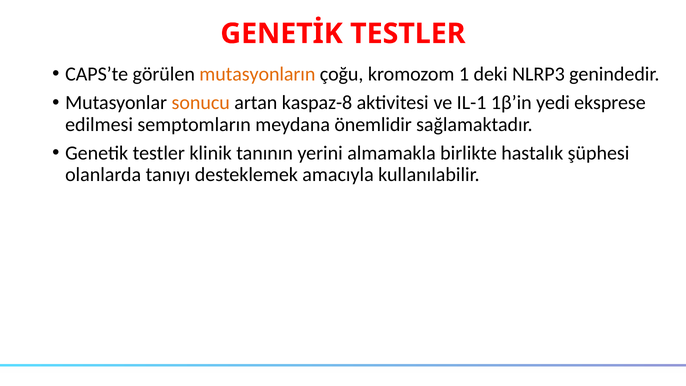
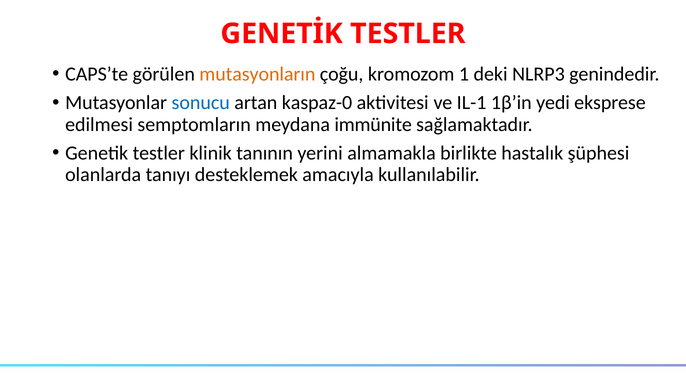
sonucu colour: orange -> blue (201, 103)
kaspaz-8: kaspaz-8 -> kaspaz-0 (317, 103)
önemlidir: önemlidir -> immünite (373, 124)
